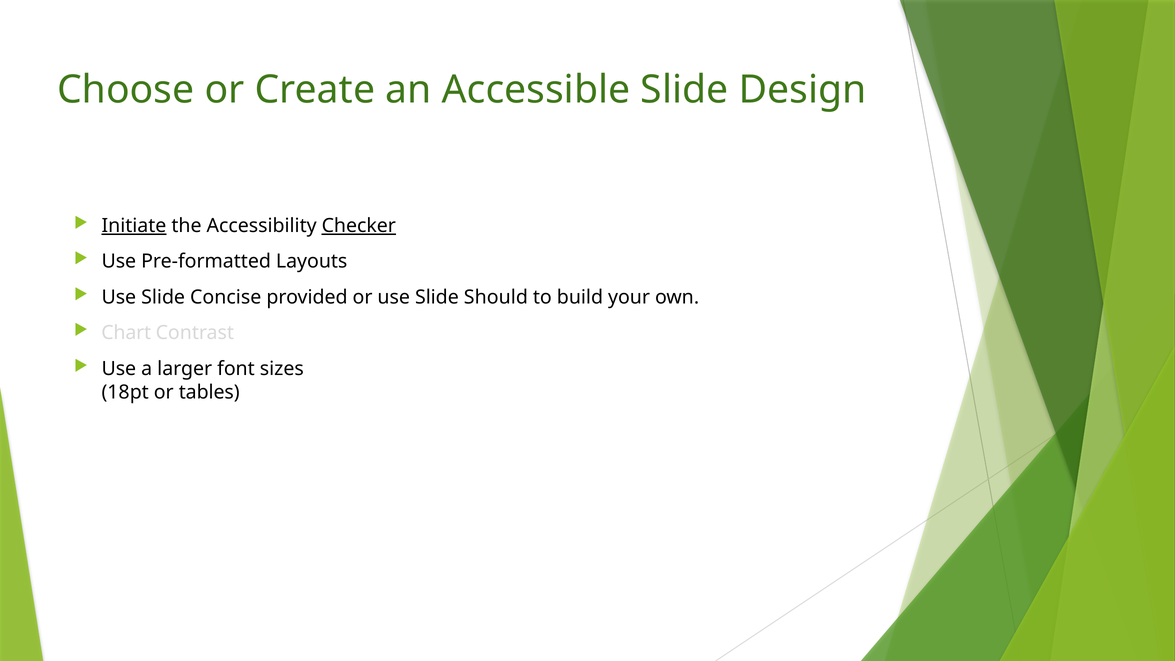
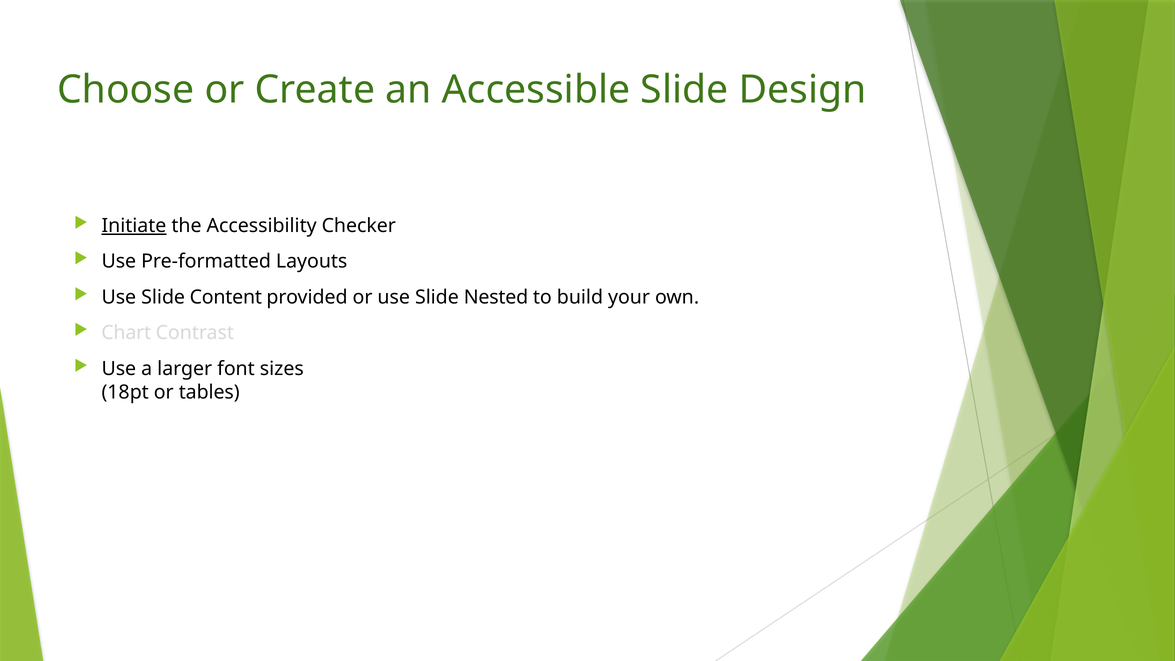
Checker underline: present -> none (359, 226)
Concise: Concise -> Content (226, 297)
Should: Should -> Nested (496, 297)
